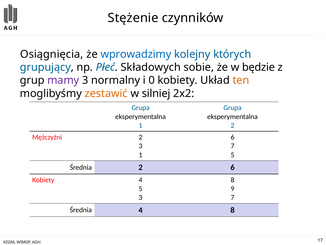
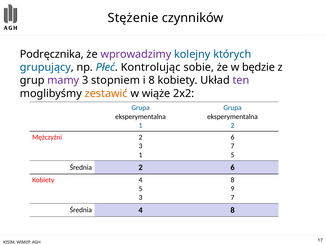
Osiągnięcia: Osiągnięcia -> Podręcznika (52, 54)
wprowadzimy colour: blue -> purple (136, 54)
Składowych: Składowych -> Kontrolując (151, 67)
normalny: normalny -> stopniem (116, 80)
i 0: 0 -> 8 (152, 80)
ten colour: orange -> purple (241, 80)
silniej: silniej -> wiąże (156, 93)
